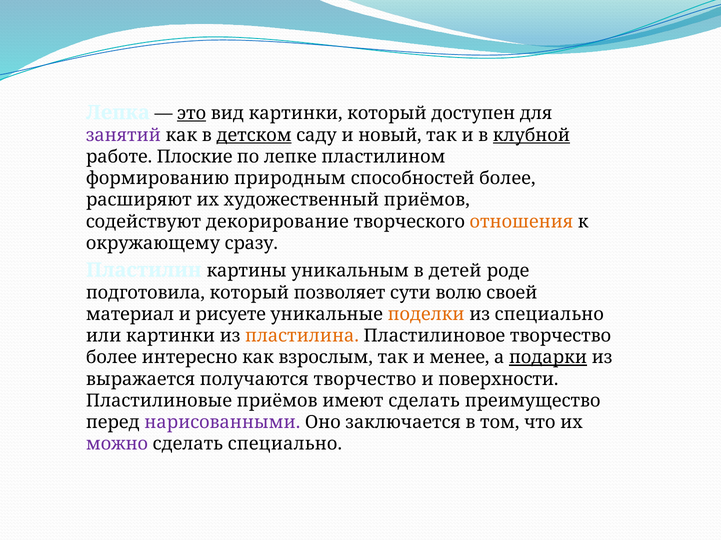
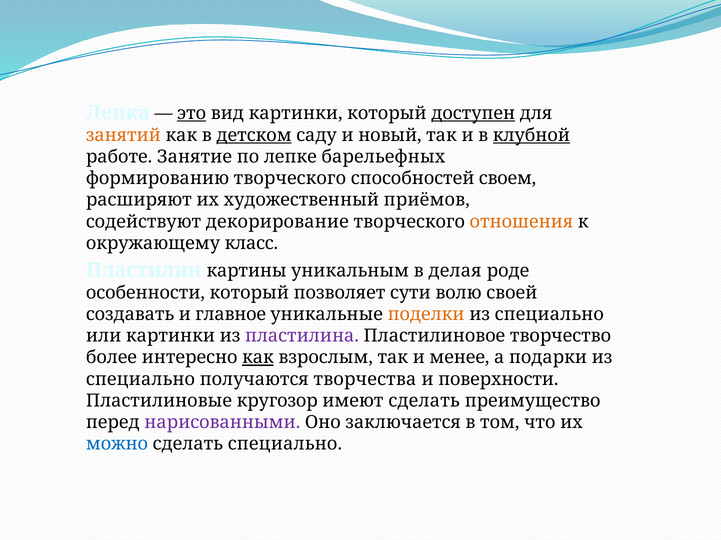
доступен underline: none -> present (473, 113)
занятий colour: purple -> orange (123, 135)
Плоские: Плоские -> Занятие (194, 157)
пластилином: пластилином -> барельефных (383, 157)
формированию природным: природным -> творческого (290, 179)
способностей более: более -> своем (508, 179)
сразу: сразу -> класс (251, 244)
детей: детей -> делая (455, 271)
подготовила: подготовила -> особенности (145, 293)
материал: материал -> создавать (130, 315)
рисуете: рисуете -> главное (231, 315)
пластилина colour: orange -> purple (302, 336)
как underline: none -> present (258, 358)
подарки underline: present -> none (548, 358)
выражается: выражается -> специально (140, 380)
получаются творчество: творчество -> творчества (365, 380)
Пластилиновые приёмов: приёмов -> кругозор (277, 401)
можно colour: purple -> blue (117, 445)
